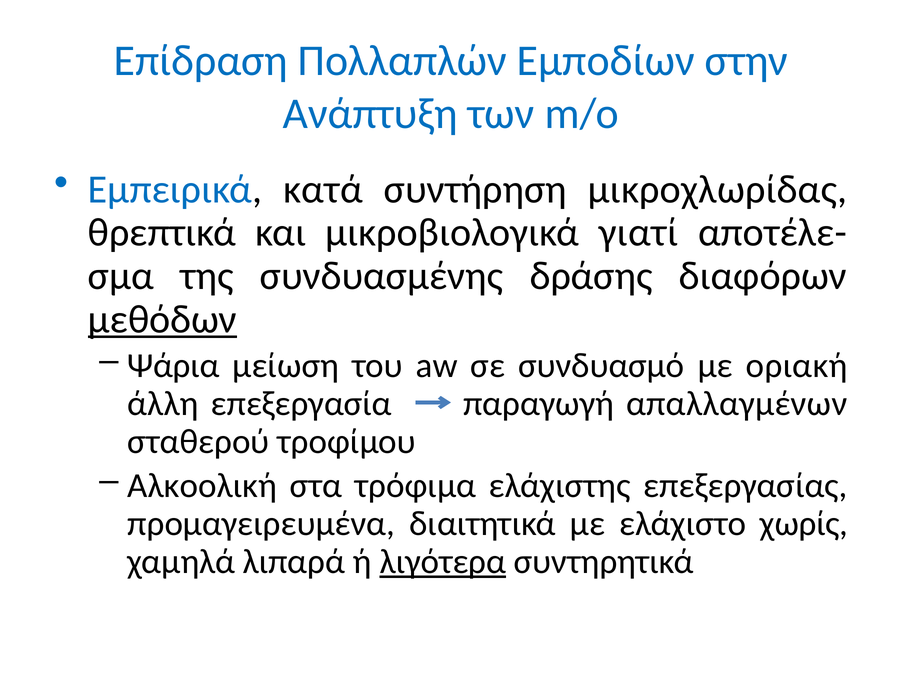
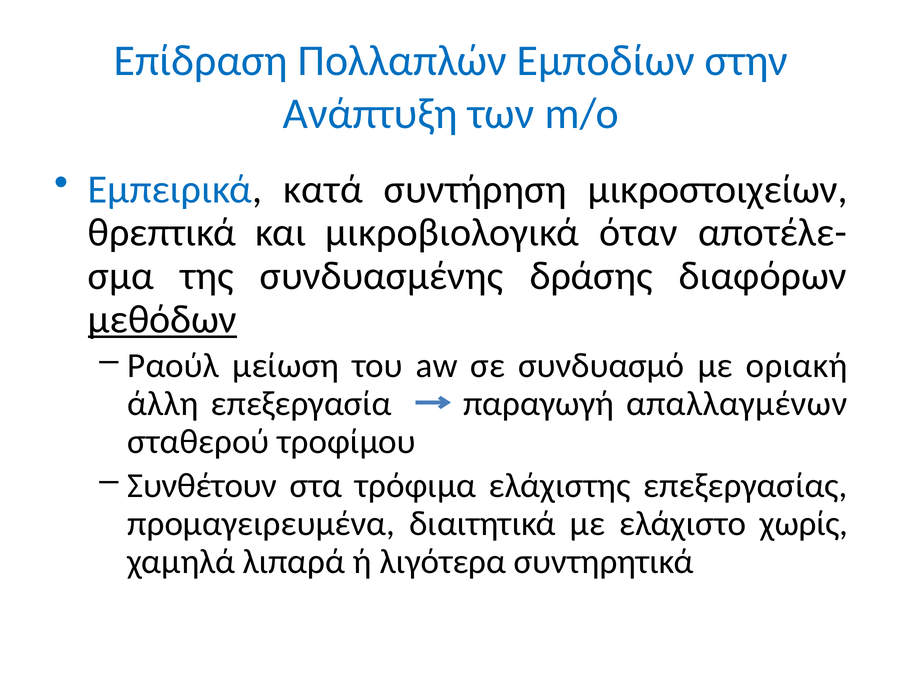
μικροχλωρίδας: μικροχλωρίδας -> μικροστοιχείων (718, 189)
γιατί: γιατί -> όταν (638, 233)
Ψάρια: Ψάρια -> Ραούλ (173, 365)
Αλκοολική: Αλκοολική -> Συνθέτουν (202, 485)
λιγότερα underline: present -> none (443, 561)
